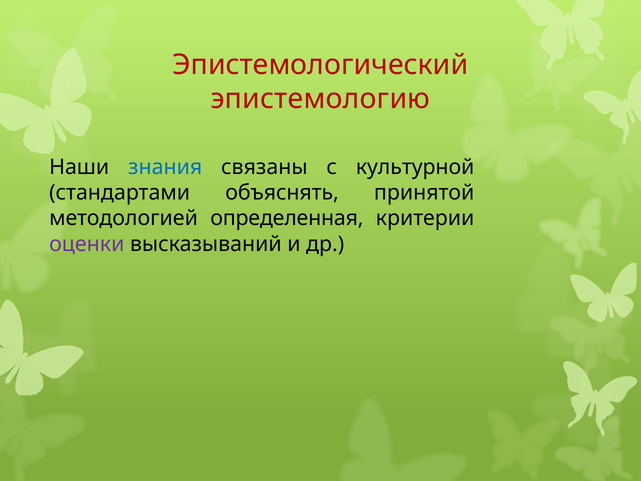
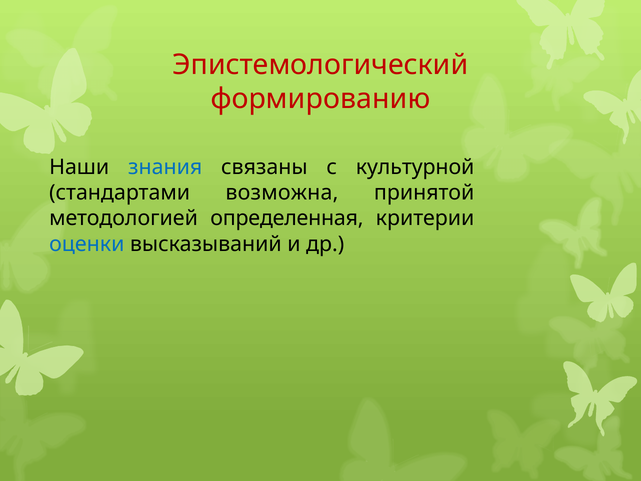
эпистемологию: эпистемологию -> формированию (320, 99)
объяснять: объяснять -> возможна (282, 193)
оценки colour: purple -> blue (87, 244)
